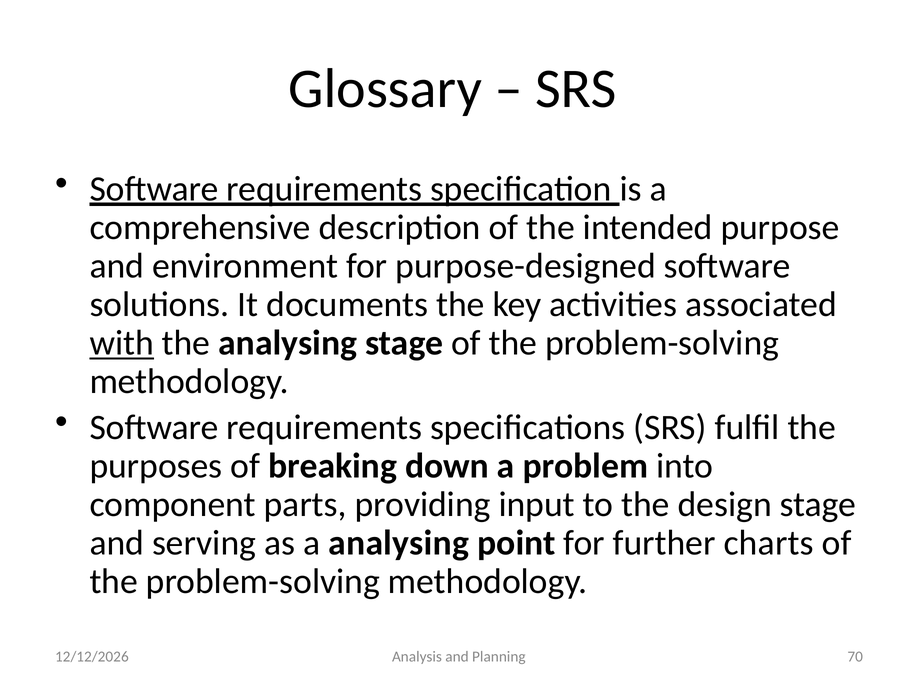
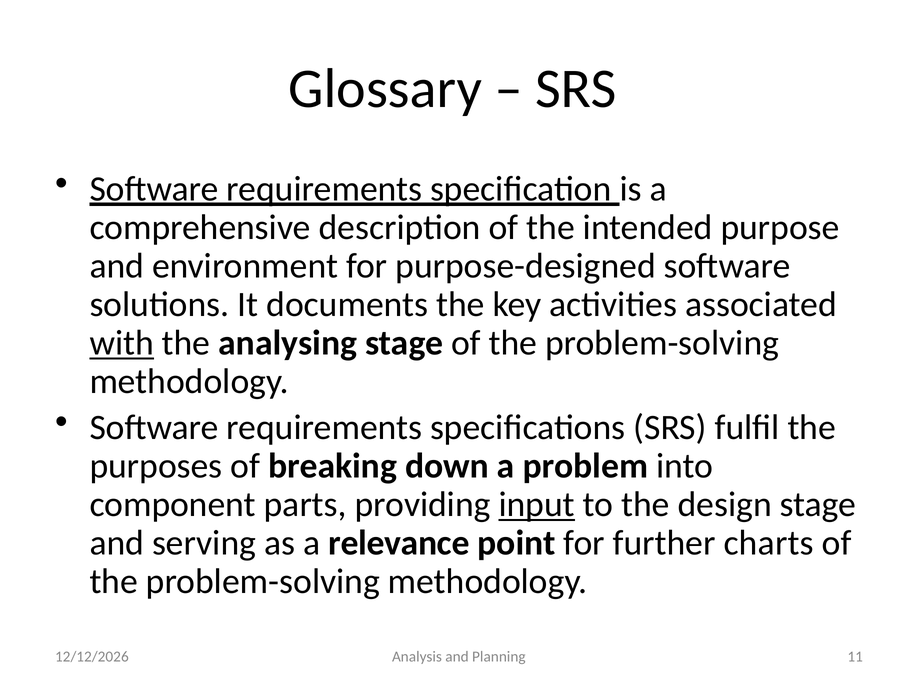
input underline: none -> present (537, 505)
a analysing: analysing -> relevance (399, 544)
70: 70 -> 11 (855, 657)
